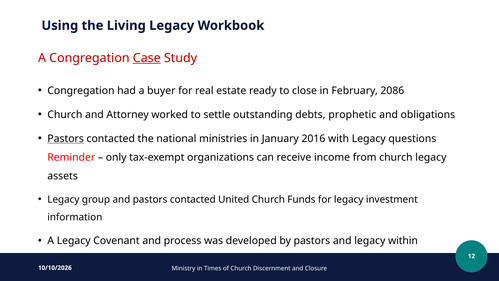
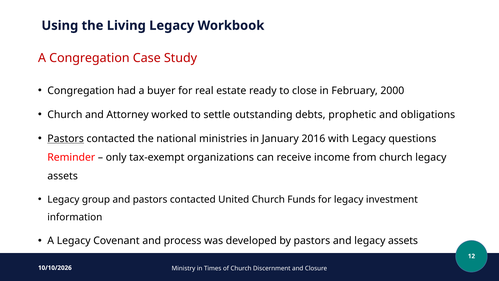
Case underline: present -> none (147, 58)
2086: 2086 -> 2000 (392, 91)
and legacy within: within -> assets (403, 241)
